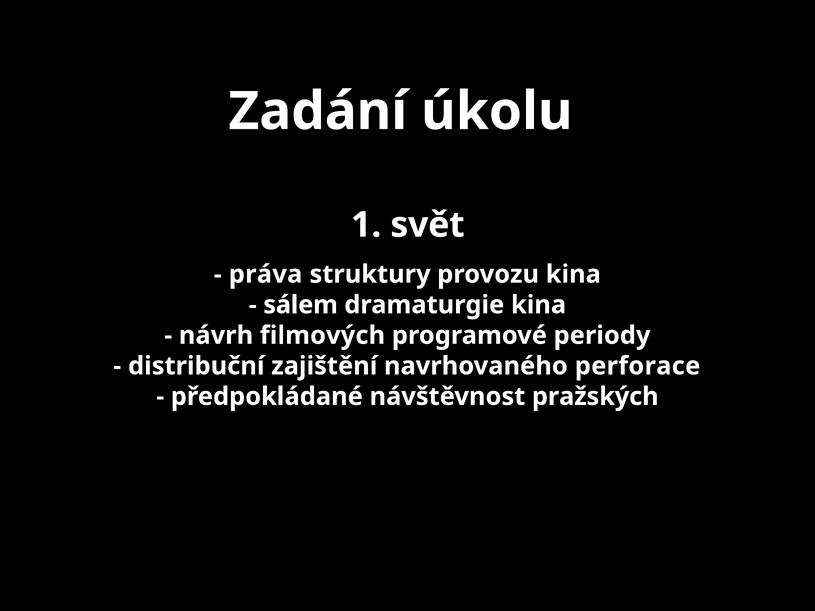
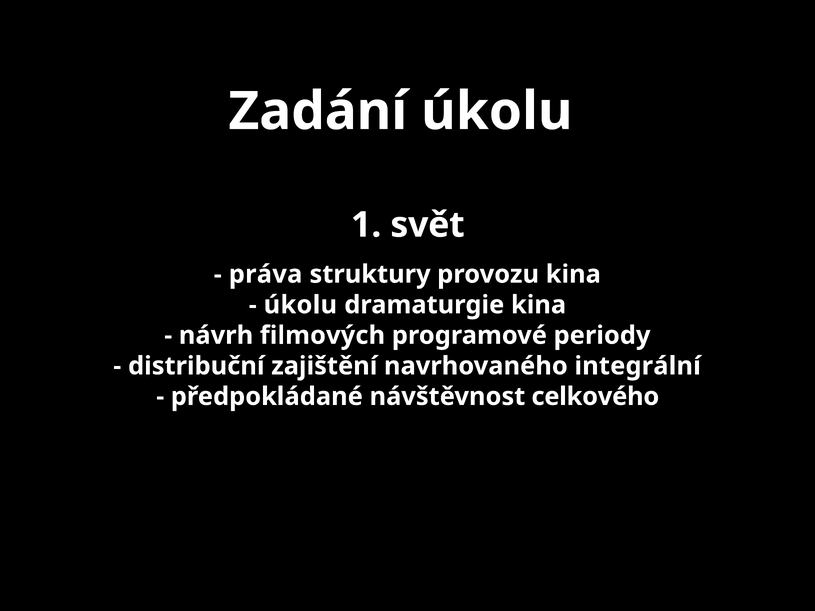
sálem: sálem -> úkolu (300, 305)
perforace: perforace -> integrální (638, 366)
pražských: pražských -> celkového (595, 397)
